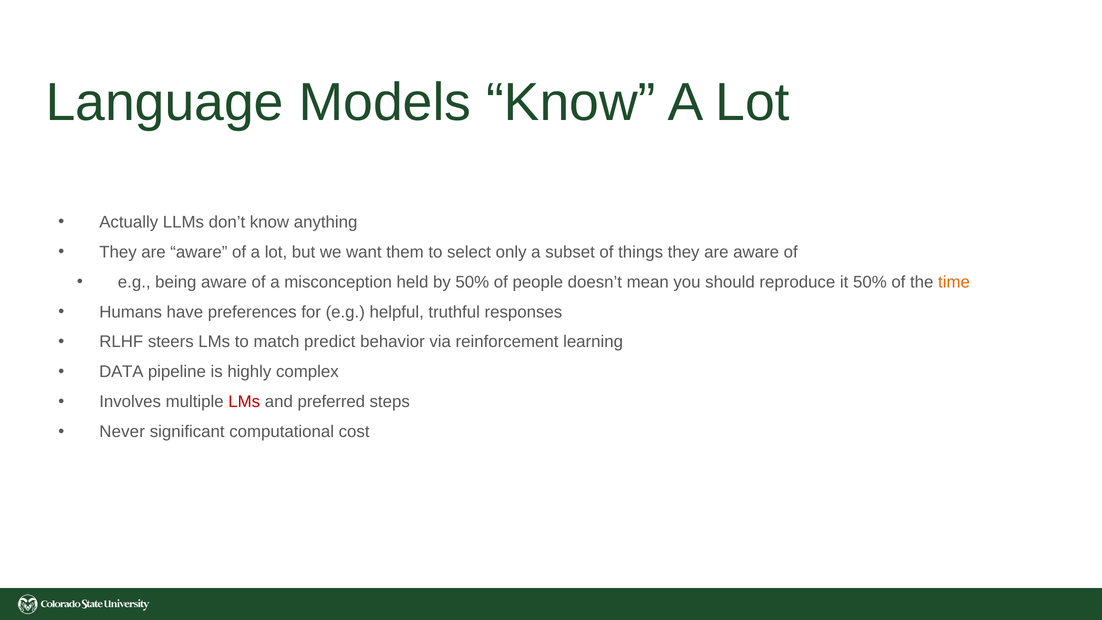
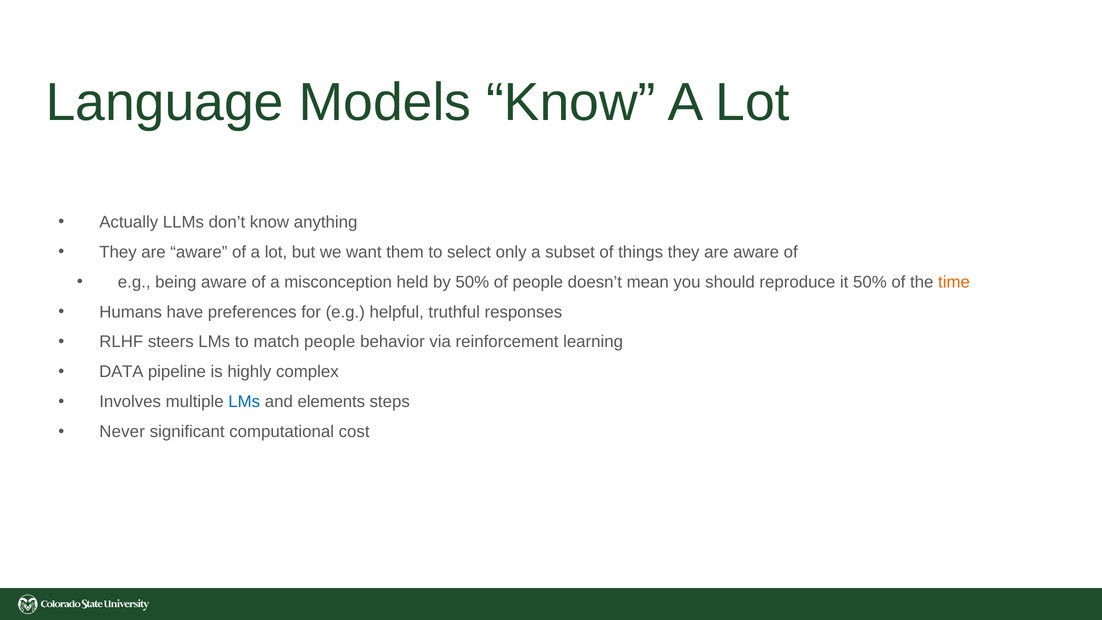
match predict: predict -> people (330, 342)
LMs colour: red -> blue (244, 402)
preferred: preferred -> elements (331, 402)
